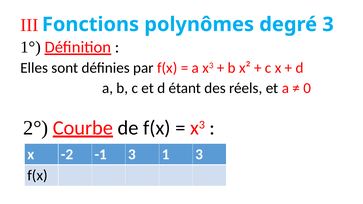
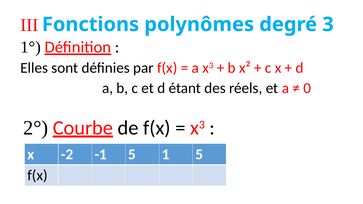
-1 3: 3 -> 5 (132, 154)
1 3: 3 -> 5 (199, 154)
